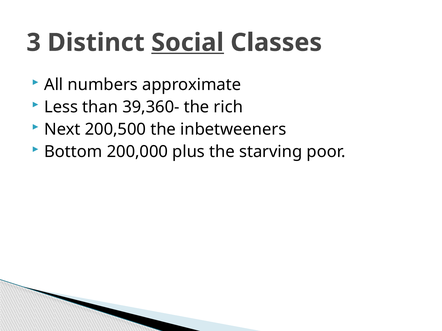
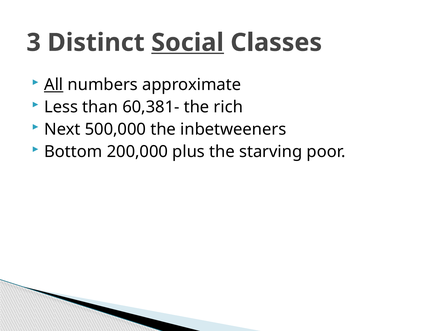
All underline: none -> present (54, 85)
39,360-: 39,360- -> 60,381- (151, 107)
200,500: 200,500 -> 500,000 (115, 130)
